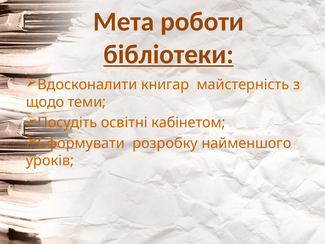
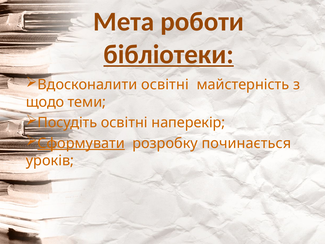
Вдосконалити книгар: книгар -> освітні (165, 85)
кабінетом: кабінетом -> наперекір (188, 122)
Сформувати underline: none -> present (81, 143)
найменшого: найменшого -> починається (246, 143)
